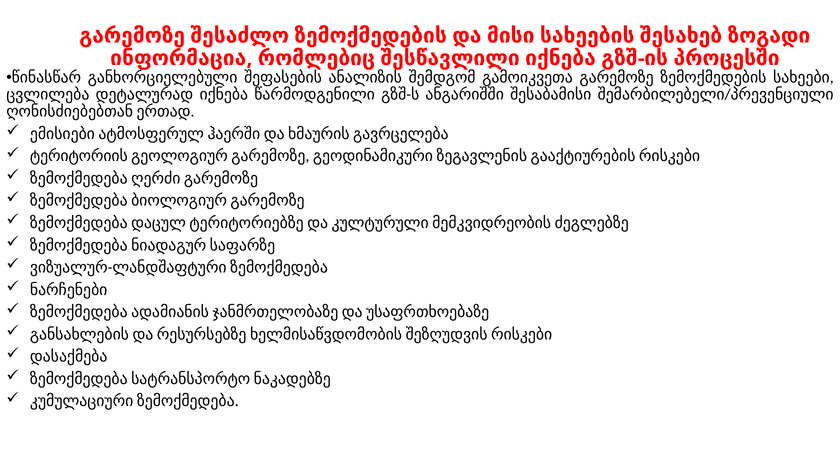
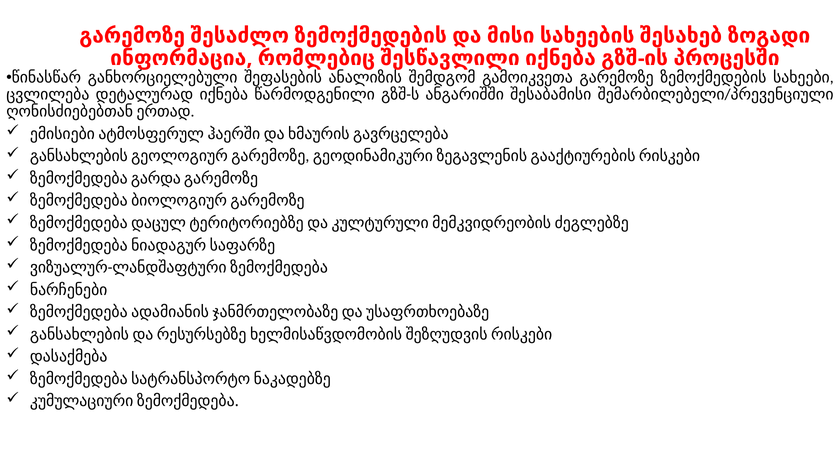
ტერიტორიის: ტერიტორიის -> განსახლების (79, 156)
ღერძი: ღერძი -> გარდა (156, 179)
